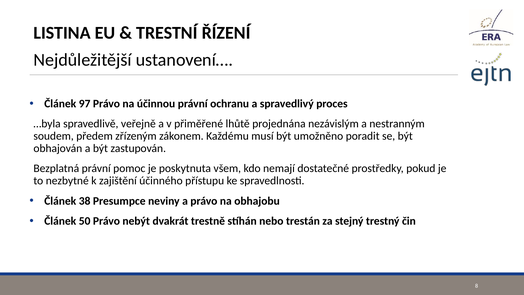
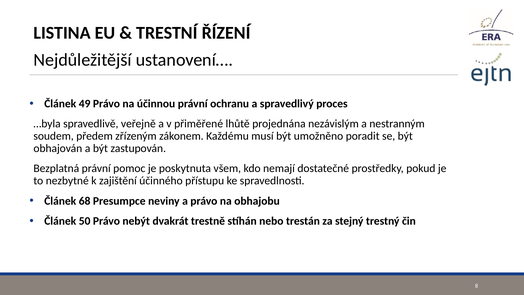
97: 97 -> 49 (85, 104)
38: 38 -> 68 (85, 201)
